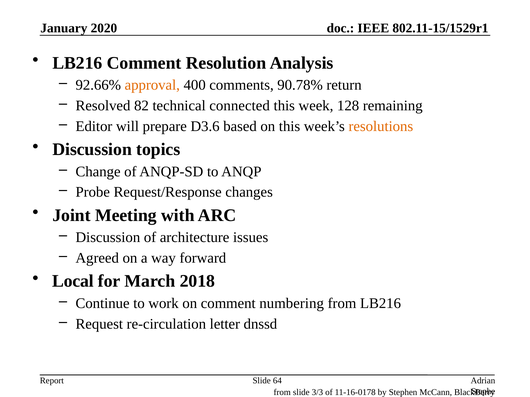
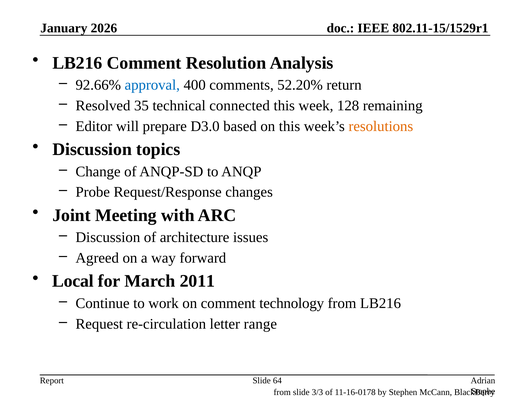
2020: 2020 -> 2026 (104, 28)
approval colour: orange -> blue (152, 85)
90.78%: 90.78% -> 52.20% (300, 85)
82: 82 -> 35 (141, 106)
D3.6: D3.6 -> D3.0 (205, 126)
2018: 2018 -> 2011 (197, 281)
numbering: numbering -> technology (292, 304)
dnssd: dnssd -> range (260, 324)
